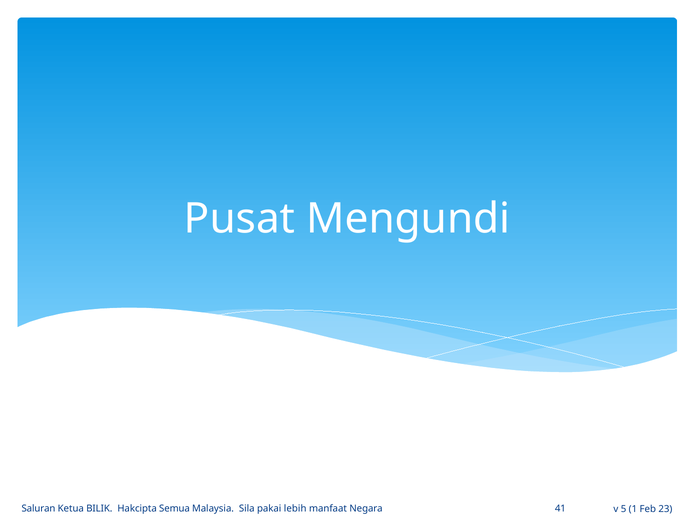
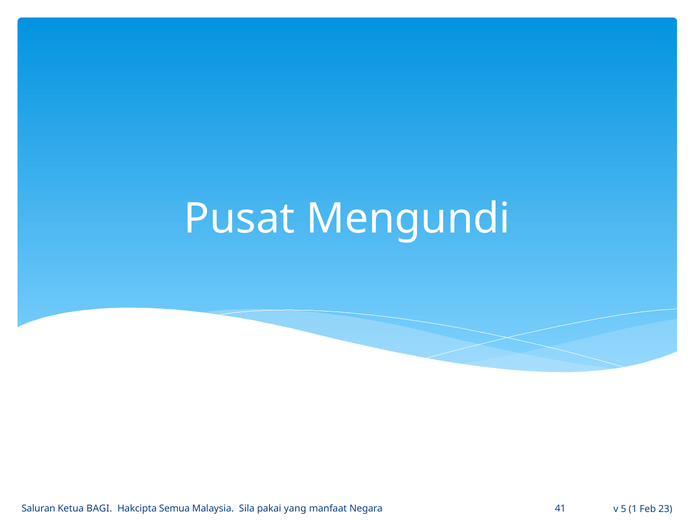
BILIK: BILIK -> BAGI (99, 509)
lebih: lebih -> yang (295, 509)
